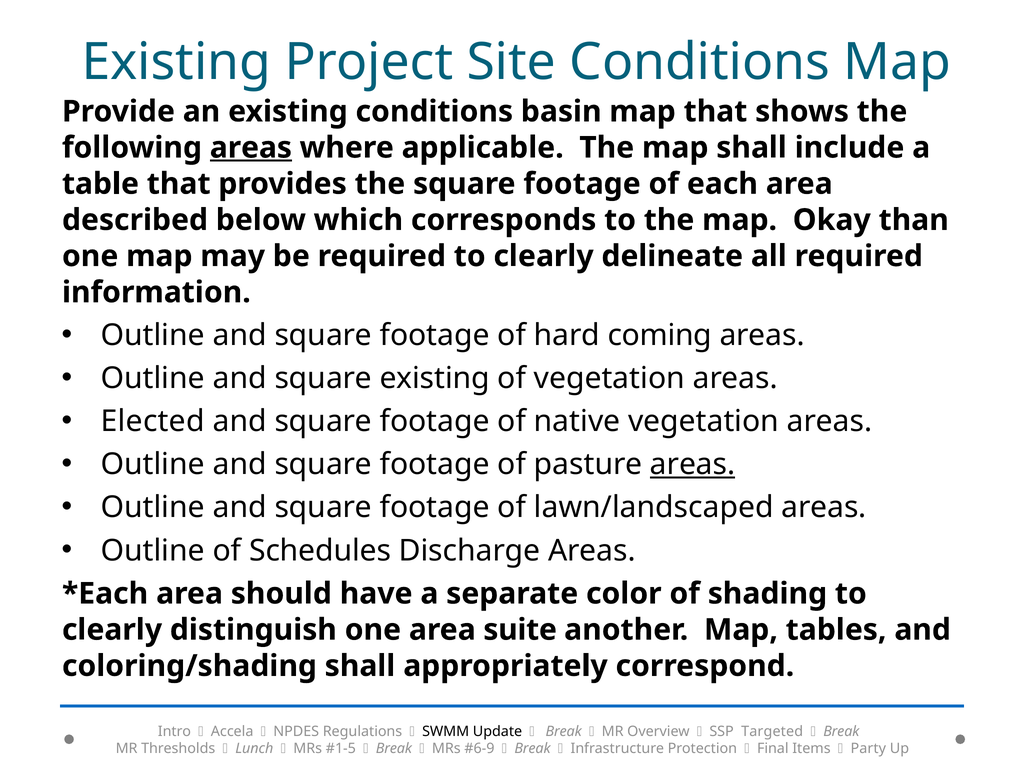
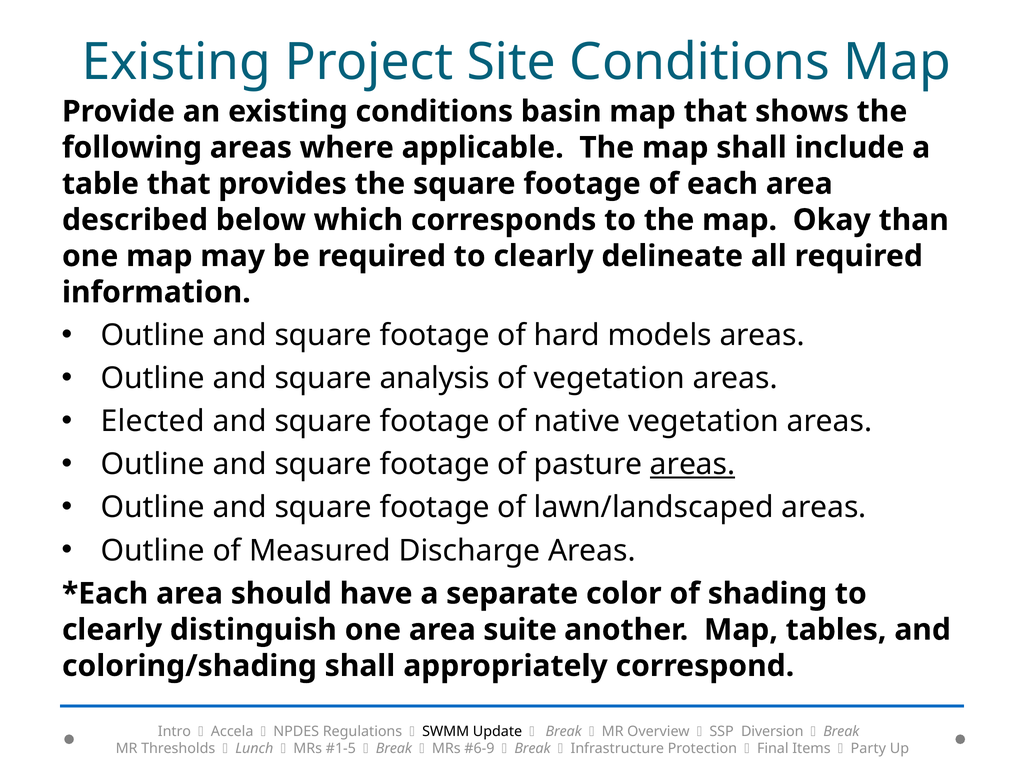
areas underline: present -> none (251, 148)
coming: coming -> models (660, 335)
square existing: existing -> analysis (435, 378)
Schedules: Schedules -> Measured (320, 550)
Targeted: Targeted -> Diversion (772, 731)
